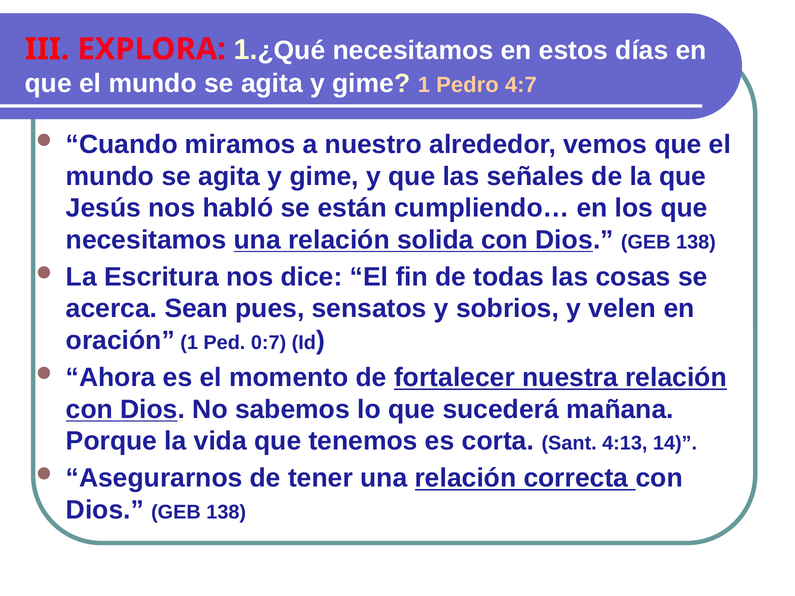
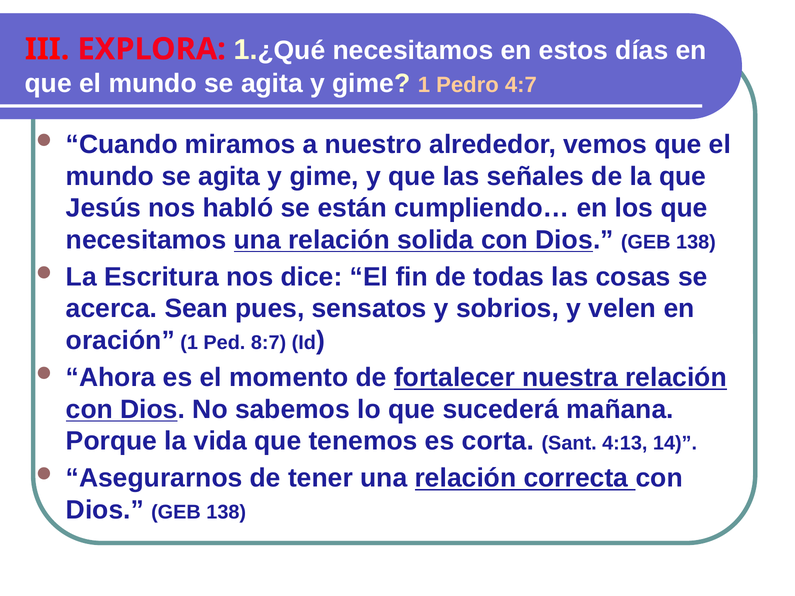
0:7: 0:7 -> 8:7 (269, 343)
